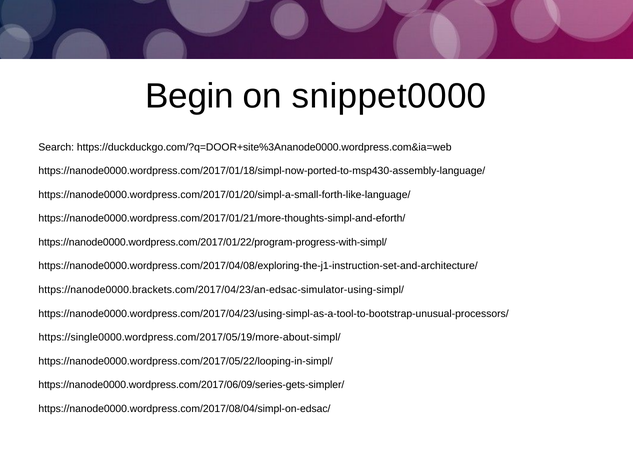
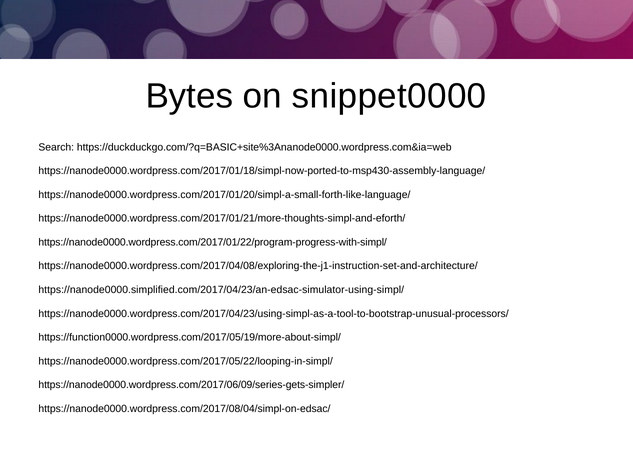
Begin: Begin -> Bytes (189, 96)
https://duckduckgo.com/?q=DOOR+site%3Ananode0000.wordpress.com&ia=web: https://duckduckgo.com/?q=DOOR+site%3Ananode0000.wordpress.com&ia=web -> https://duckduckgo.com/?q=BASIC+site%3Ananode0000.wordpress.com&ia=web (264, 147)
https://nanode0000.brackets.com/2017/04/23/an-edsac-simulator-using-simpl/: https://nanode0000.brackets.com/2017/04/23/an-edsac-simulator-using-simpl/ -> https://nanode0000.simplified.com/2017/04/23/an-edsac-simulator-using-simpl/ (221, 290)
https://single0000.wordpress.com/2017/05/19/more-about-simpl/: https://single0000.wordpress.com/2017/05/19/more-about-simpl/ -> https://function0000.wordpress.com/2017/05/19/more-about-simpl/ (190, 337)
